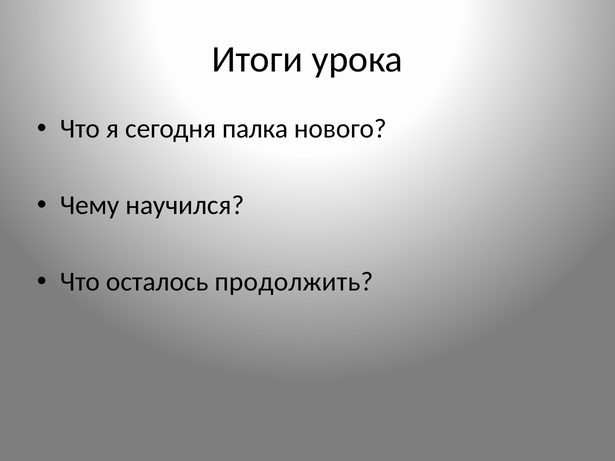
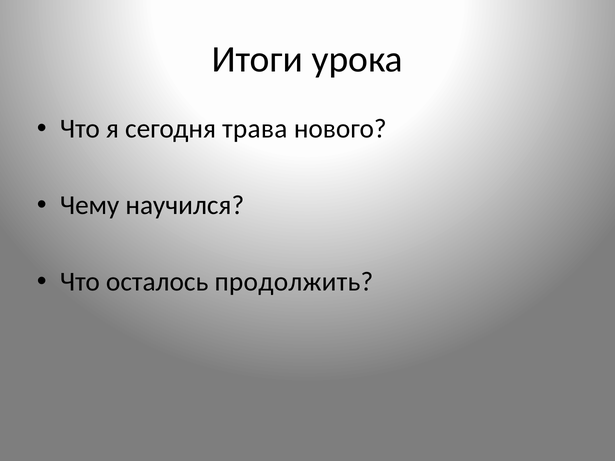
палка: палка -> трава (255, 129)
